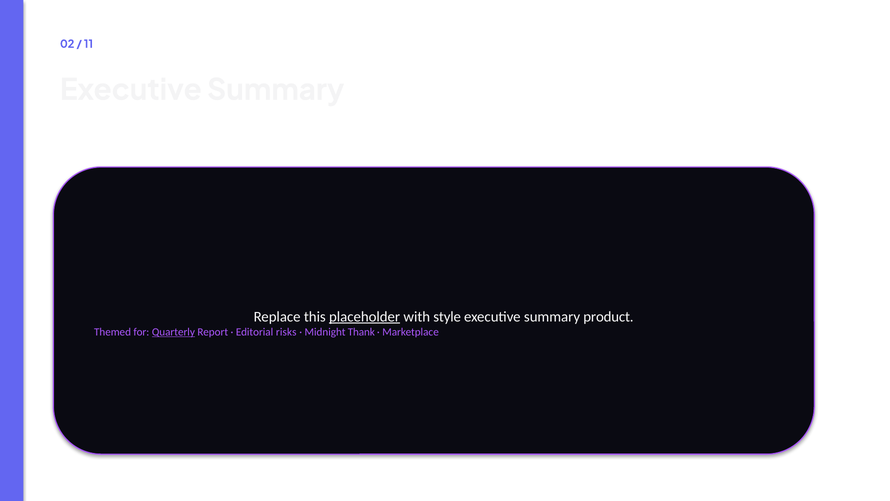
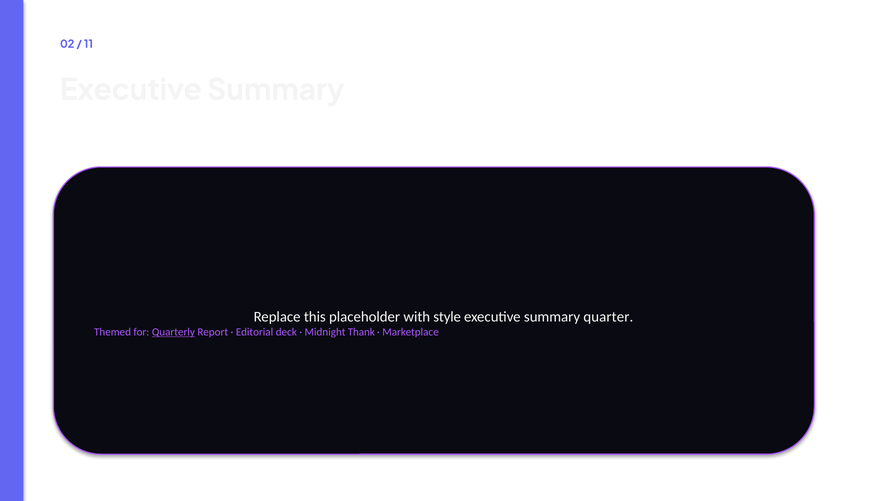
placeholder underline: present -> none (365, 316)
product: product -> quarter (608, 316)
risks: risks -> deck (286, 332)
